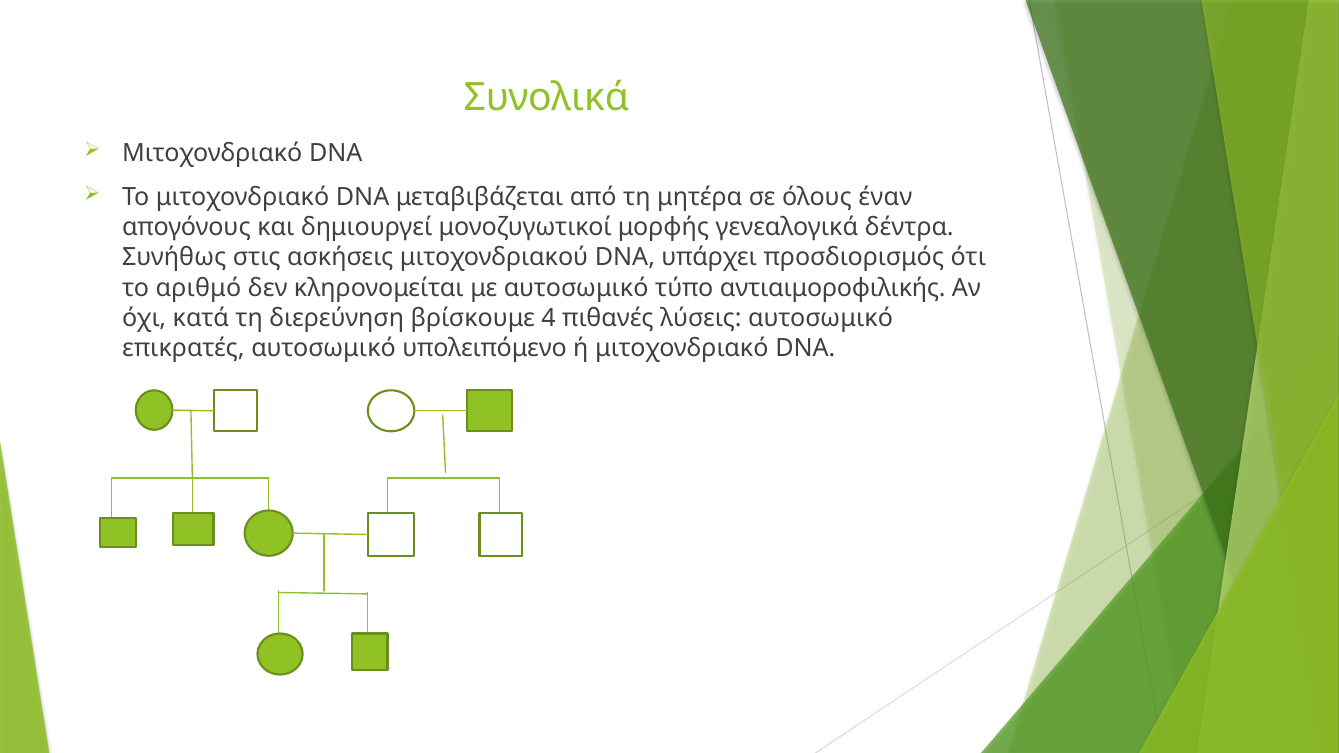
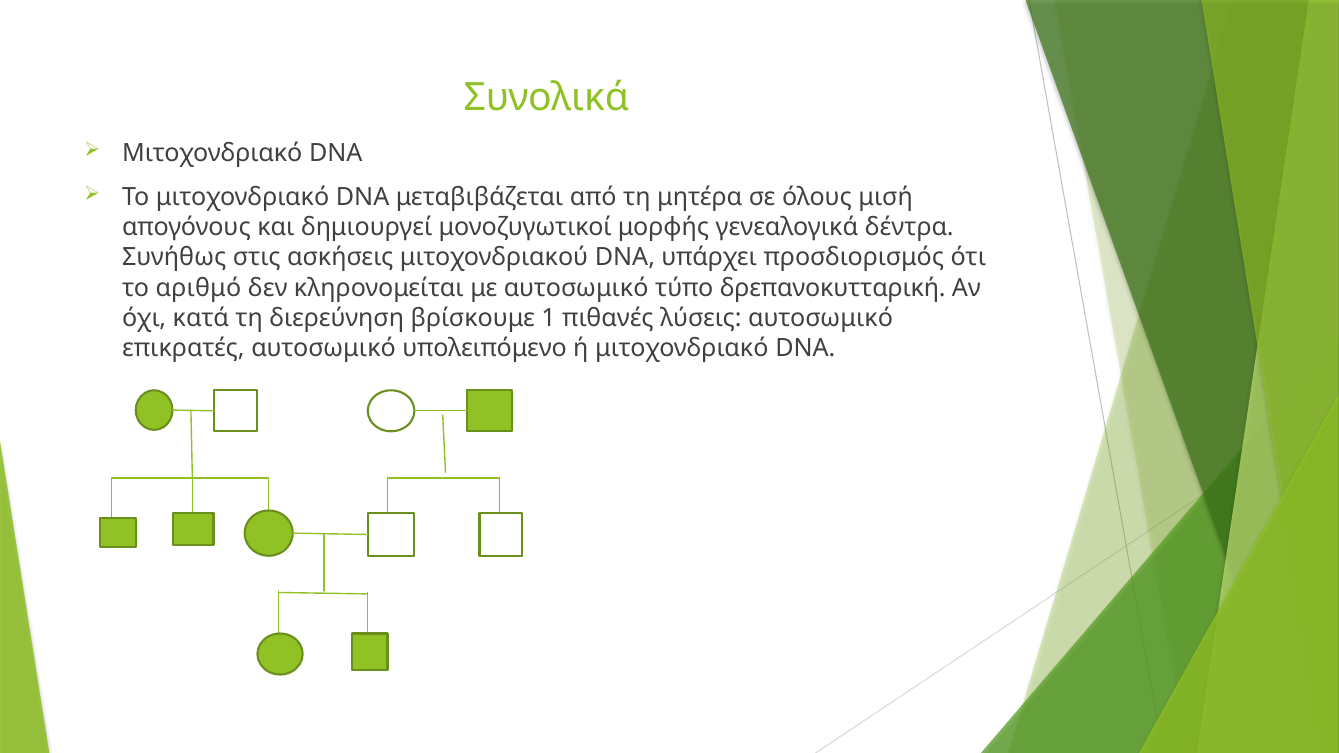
έναν: έναν -> μισή (886, 197)
αντιαιμοροφιλικής: αντιαιμοροφιλικής -> δρεπανοκυτταρική (833, 288)
4: 4 -> 1 (549, 318)
